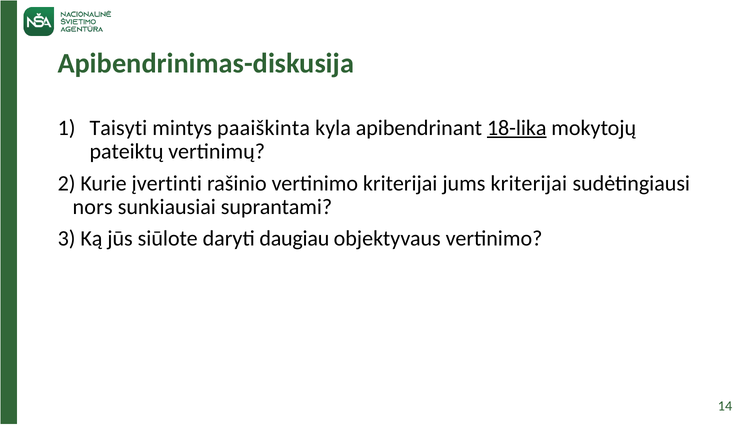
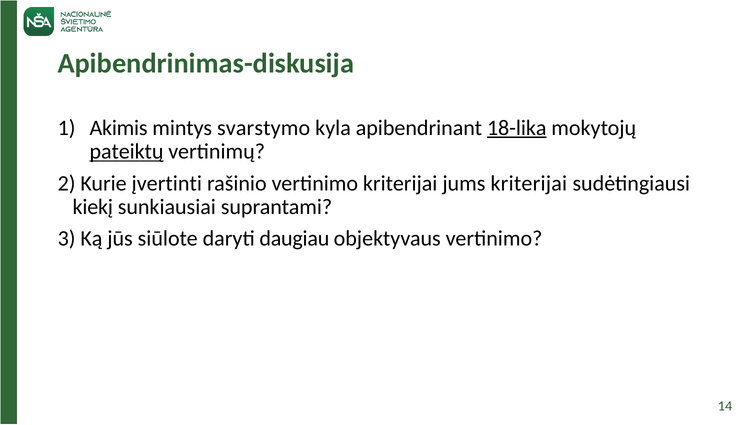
Taisyti: Taisyti -> Akimis (119, 128)
paaiškinta: paaiškinta -> svarstymo (264, 128)
pateiktų underline: none -> present (127, 152)
nors: nors -> kiekį (93, 207)
